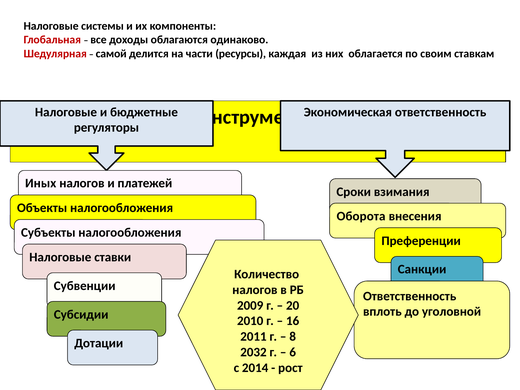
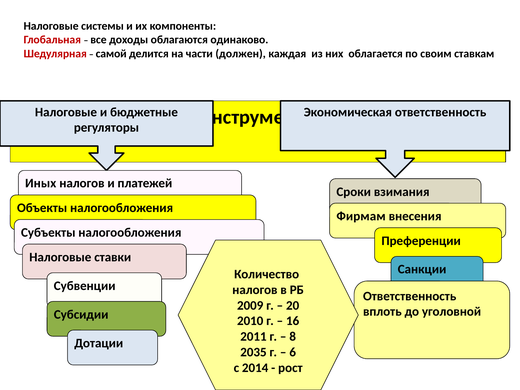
ресурсы: ресурсы -> должен (241, 54)
Оборота: Оборота -> Фирмам (361, 216)
2032: 2032 -> 2035 (253, 352)
